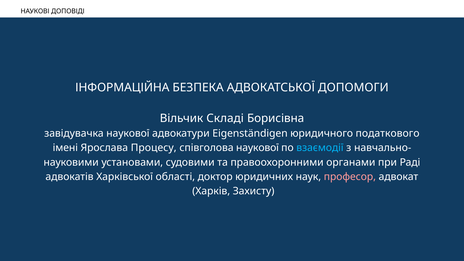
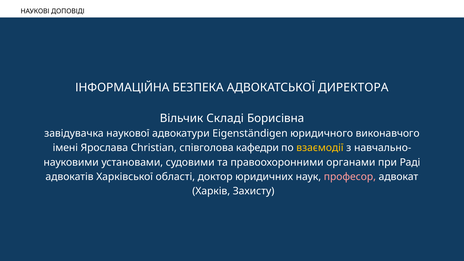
ДОПОМОГИ: ДОПОМОГИ -> ДИРЕКТОРА (353, 87)
податкового: податкового -> виконавчого (388, 133)
Процесу: Процесу -> Christian (154, 148)
співголова наукової: наукової -> кафедри (257, 148)
взаємодії colour: light blue -> yellow (320, 148)
